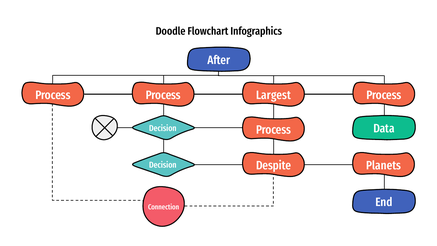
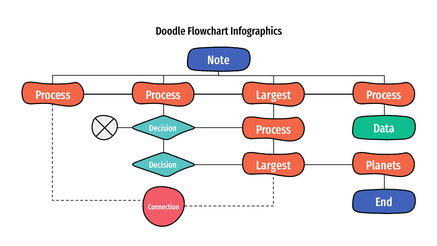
After: After -> Note (219, 60)
Despite: Despite -> Largest (274, 165)
